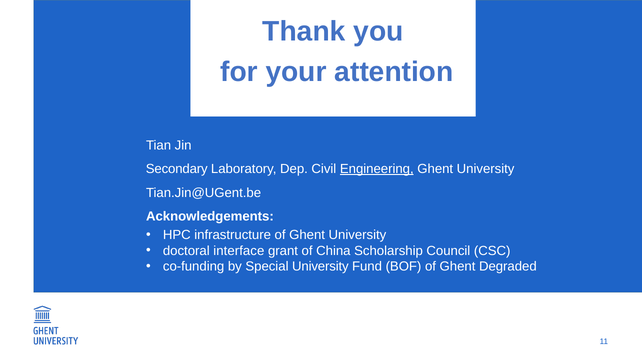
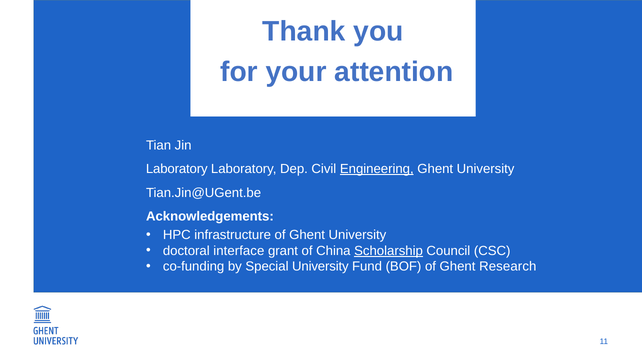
Secondary: Secondary -> Laboratory (177, 169)
Scholarship underline: none -> present (389, 251)
Degraded: Degraded -> Research (508, 267)
